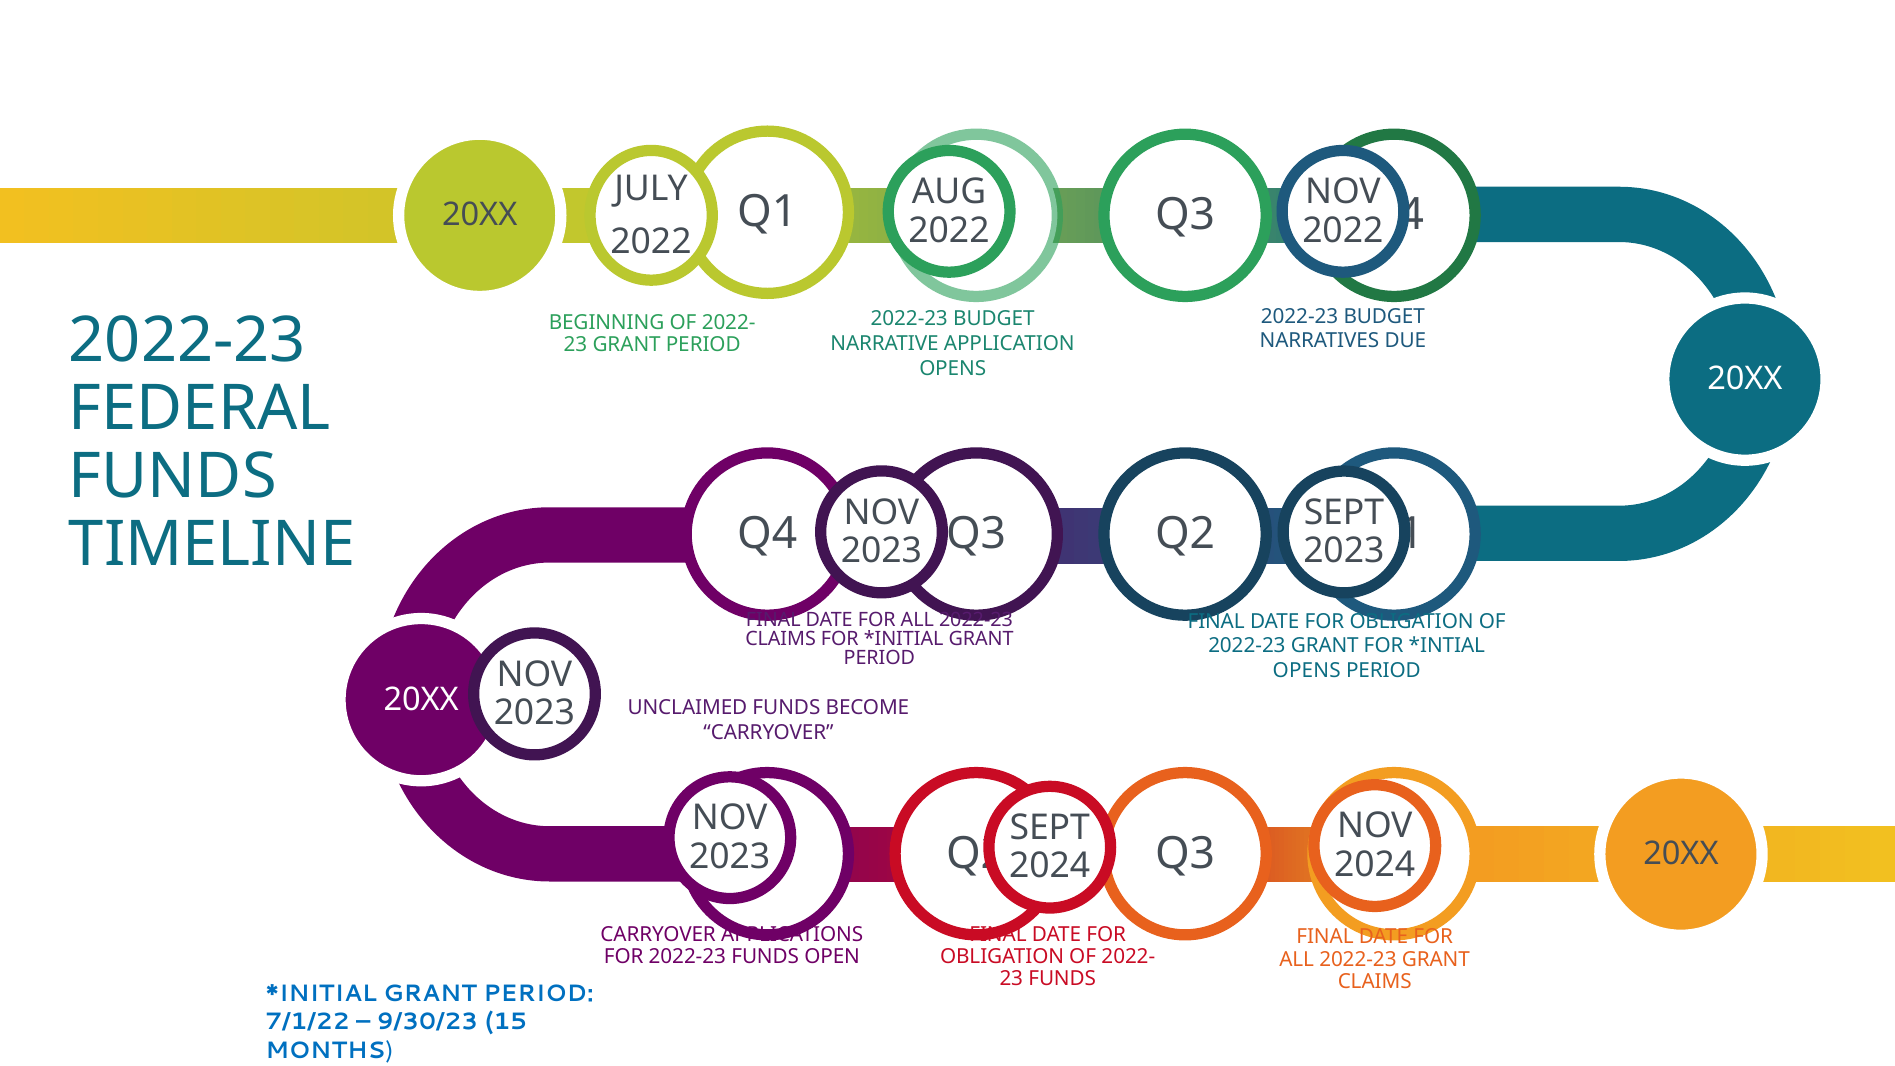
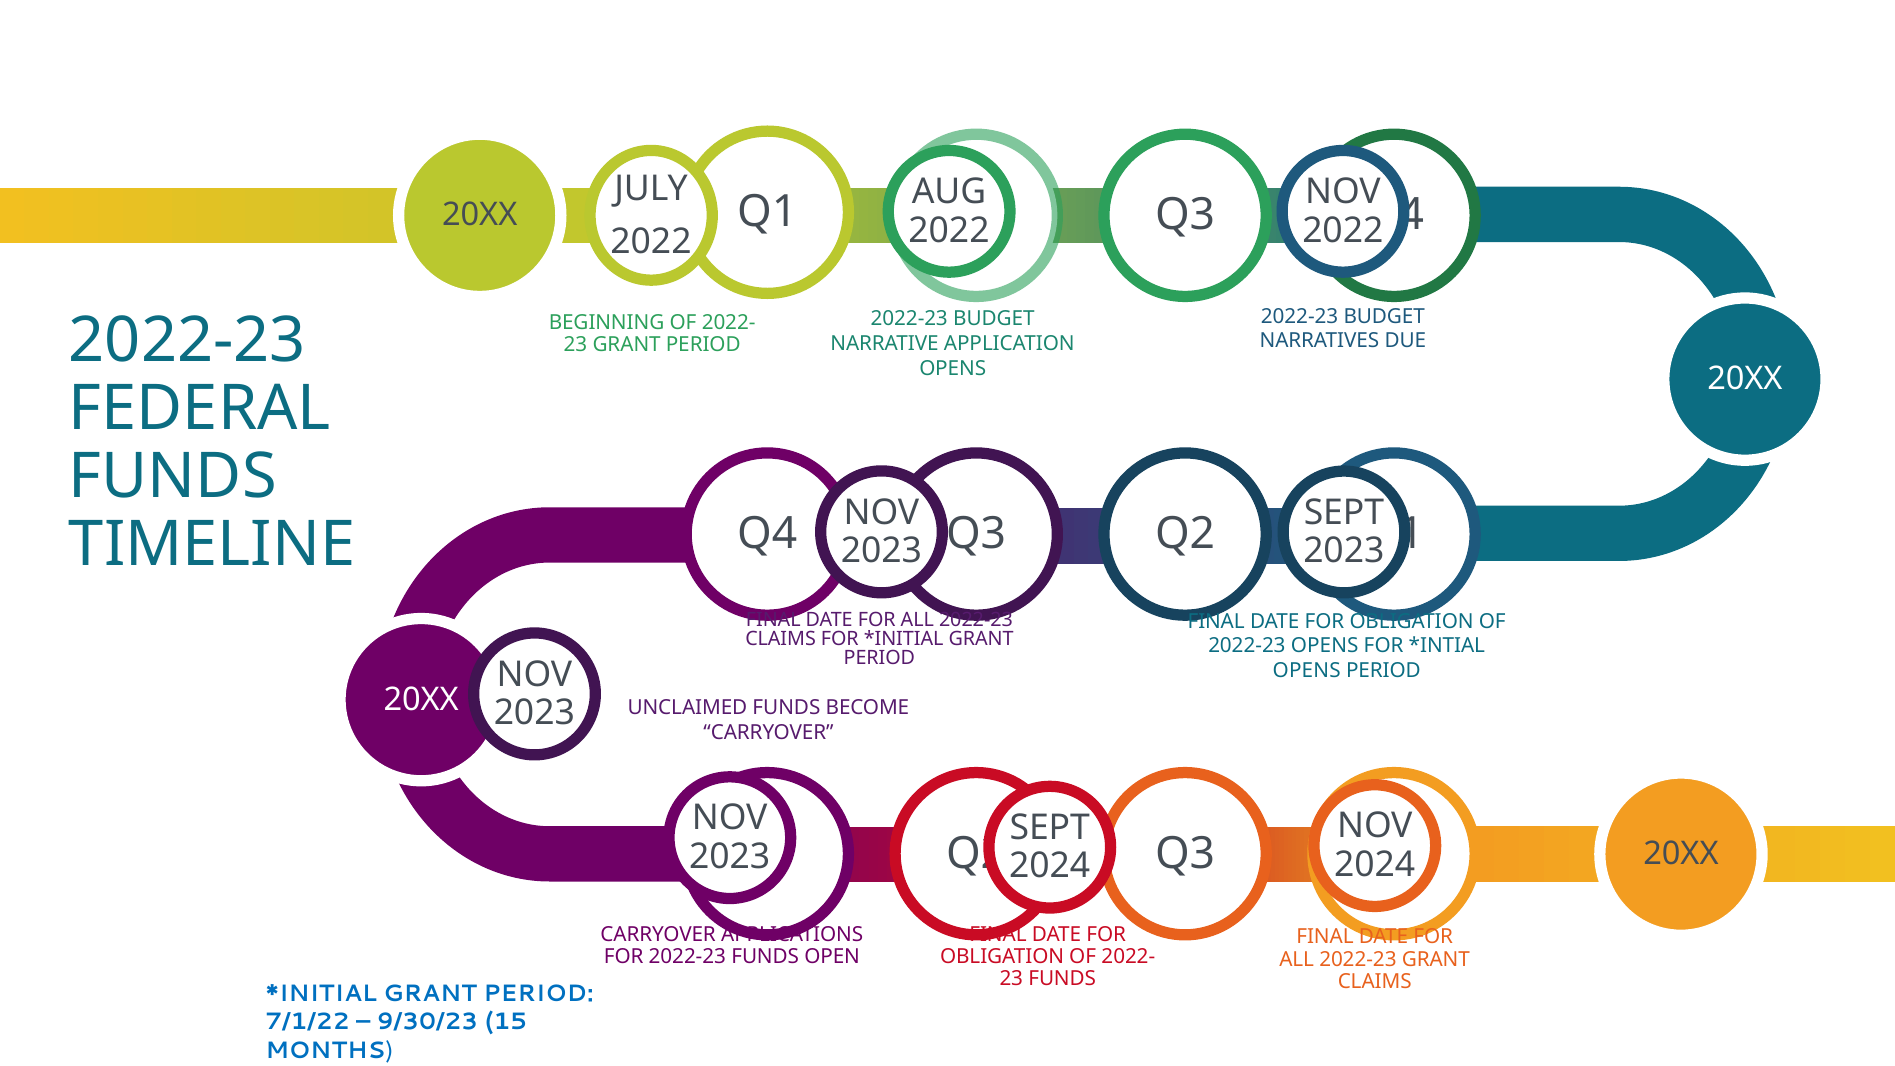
GRANT: GRANT -> OPENS (1325, 646)
